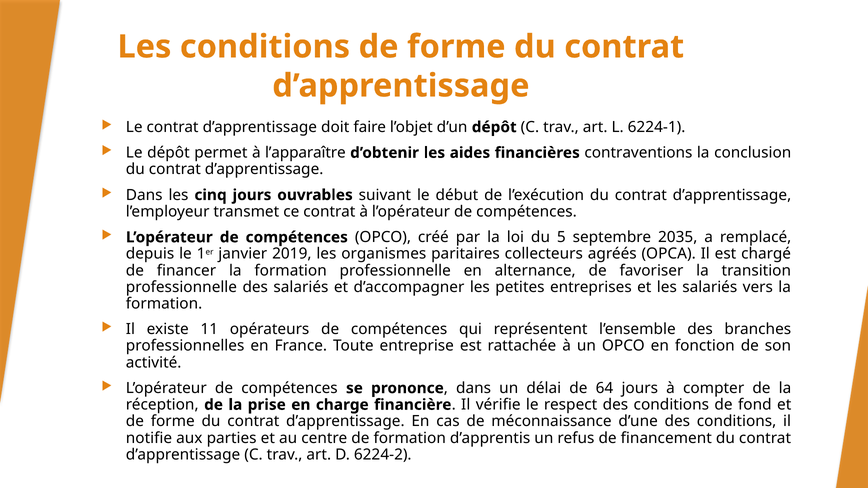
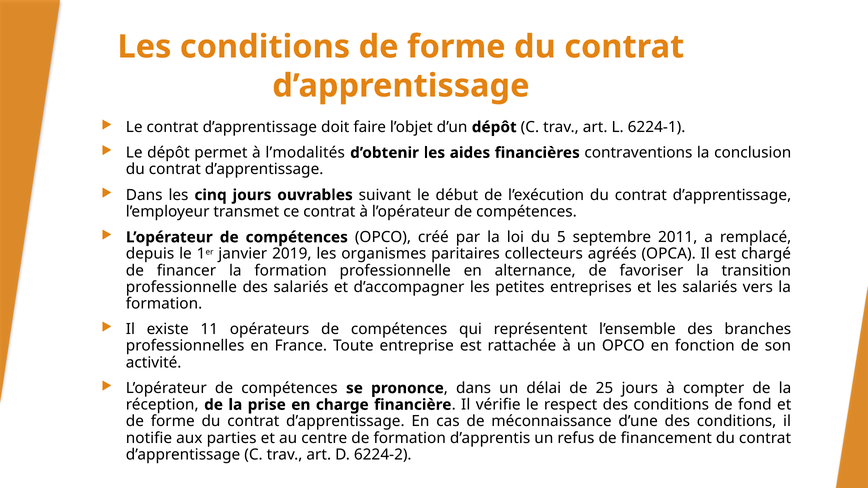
l’apparaître: l’apparaître -> l’modalités (305, 153)
2035: 2035 -> 2011 (678, 237)
64: 64 -> 25 (604, 388)
